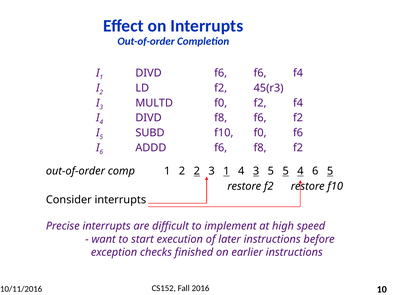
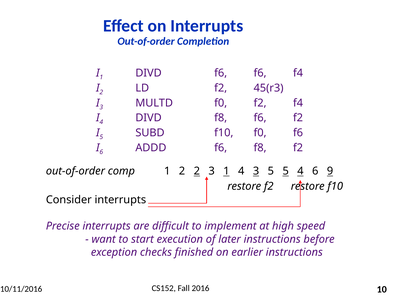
6 5: 5 -> 9 (330, 171)
